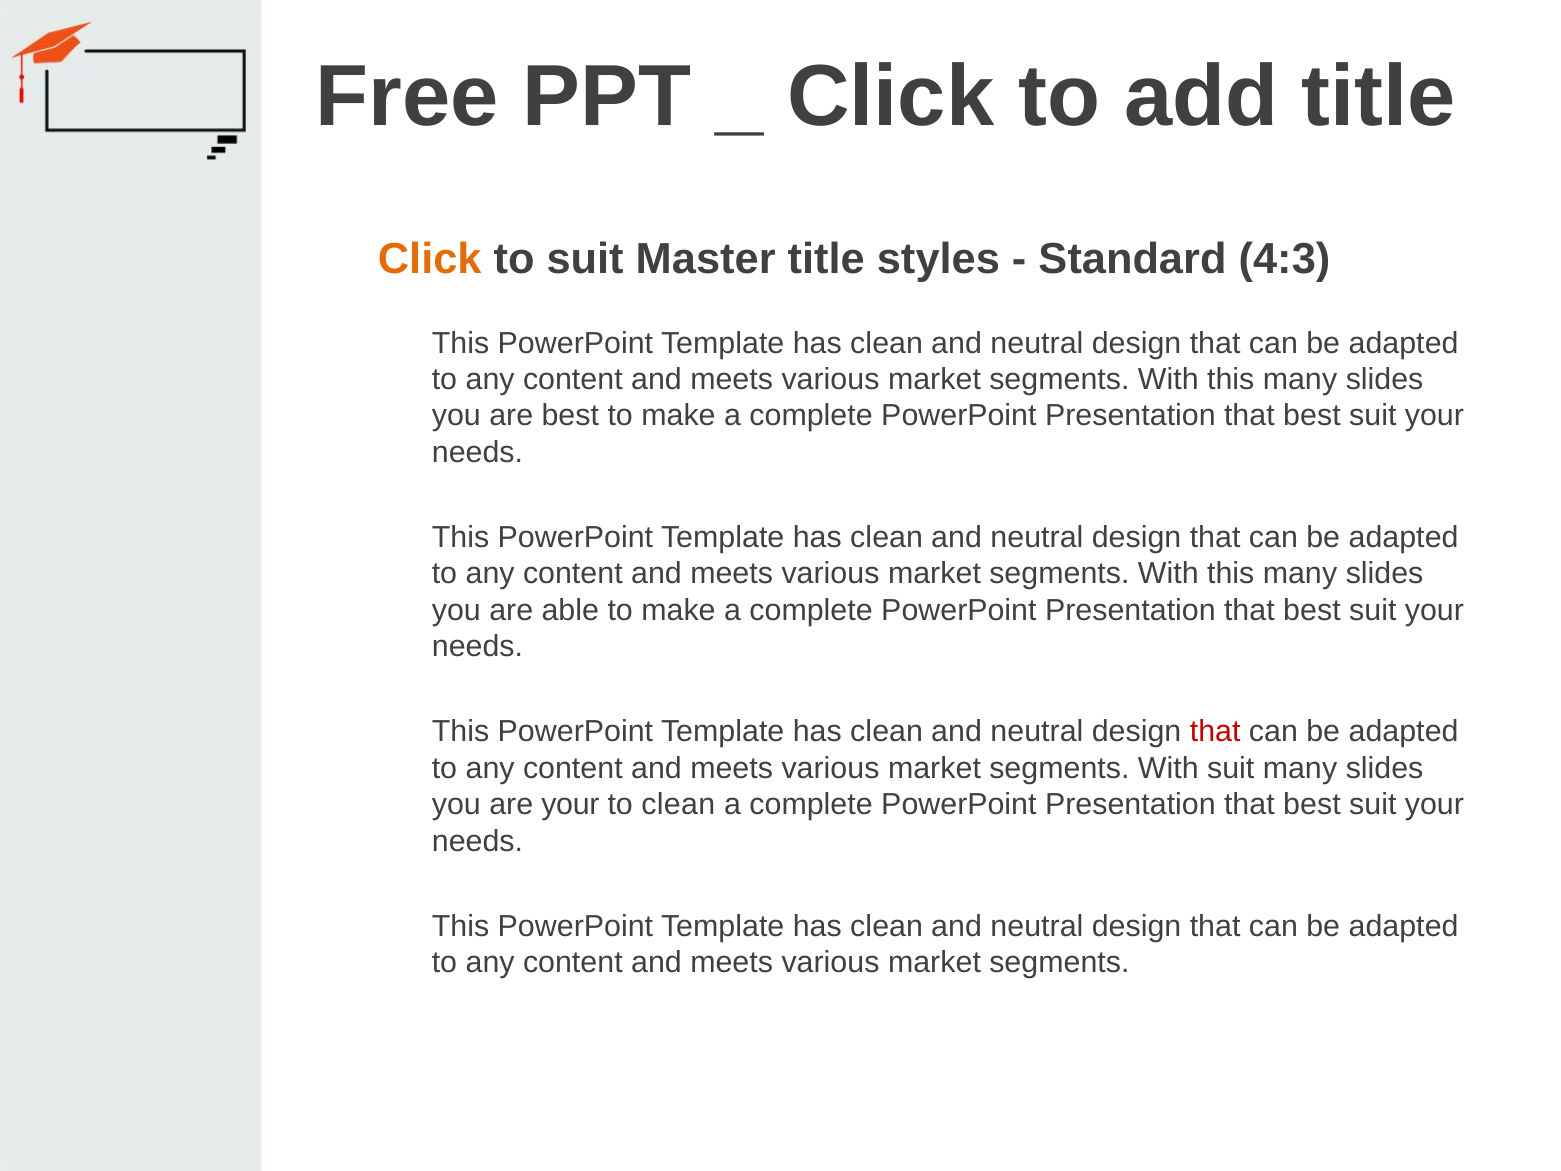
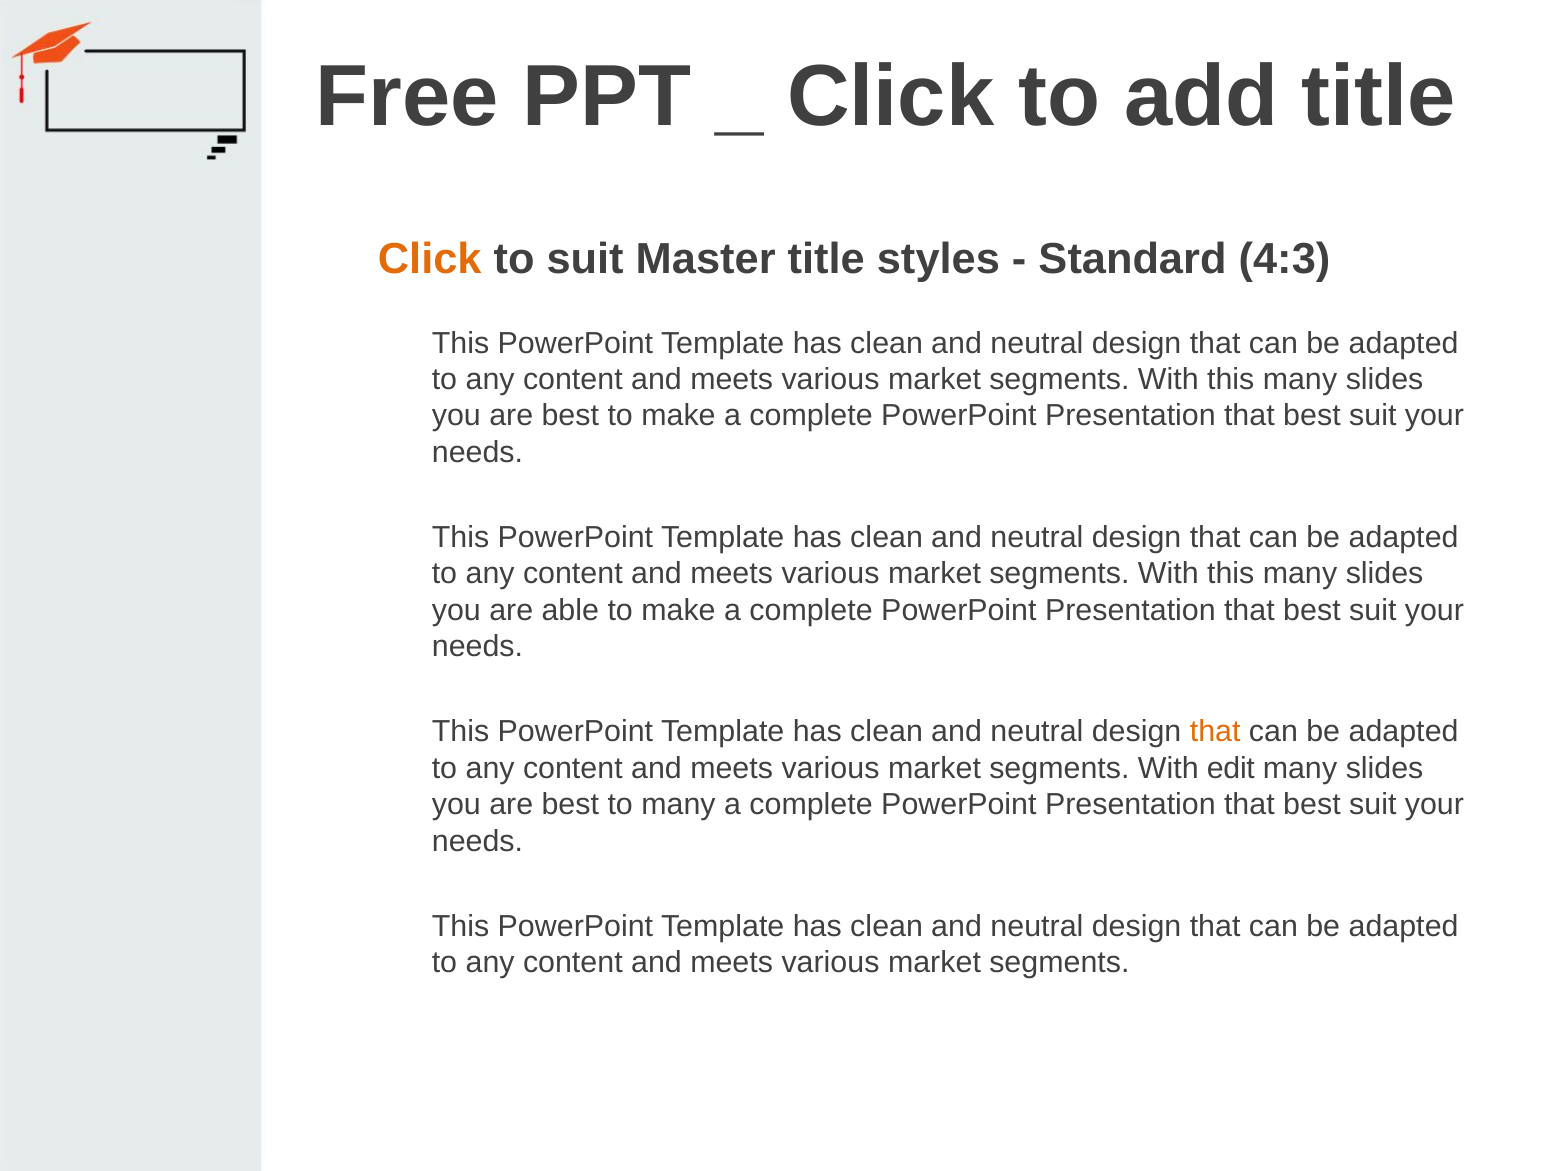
that colour: red -> orange (1215, 732)
With suit: suit -> edit (1231, 768)
your: your -> best (570, 805)
to clean: clean -> many (678, 805)
